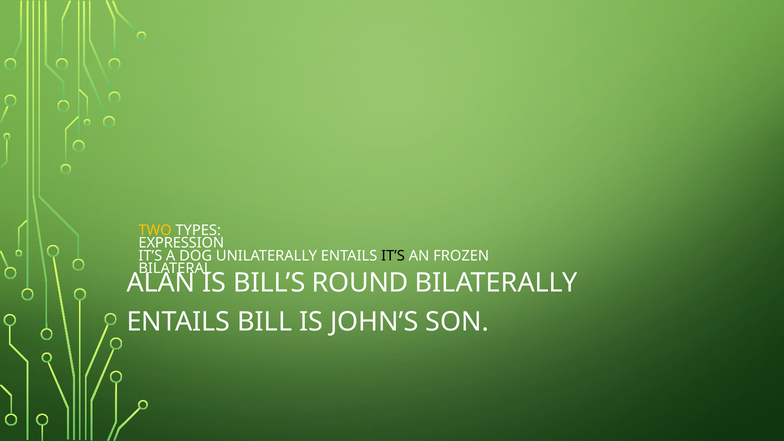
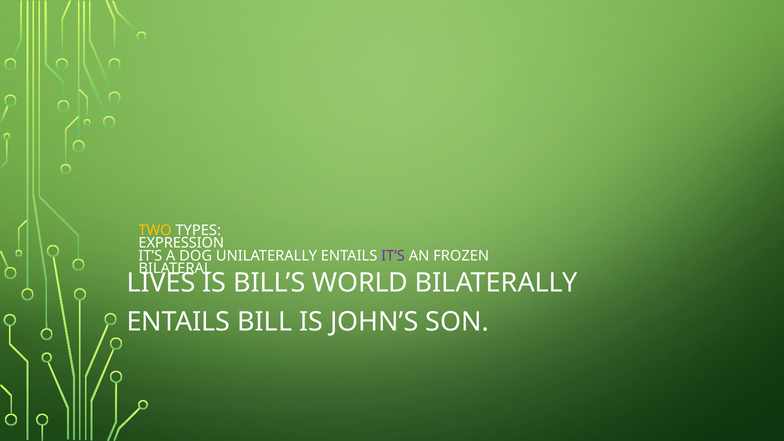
IT’S colour: black -> purple (393, 256)
ALAN: ALAN -> LIVES (161, 283)
ROUND: ROUND -> WORLD (360, 283)
